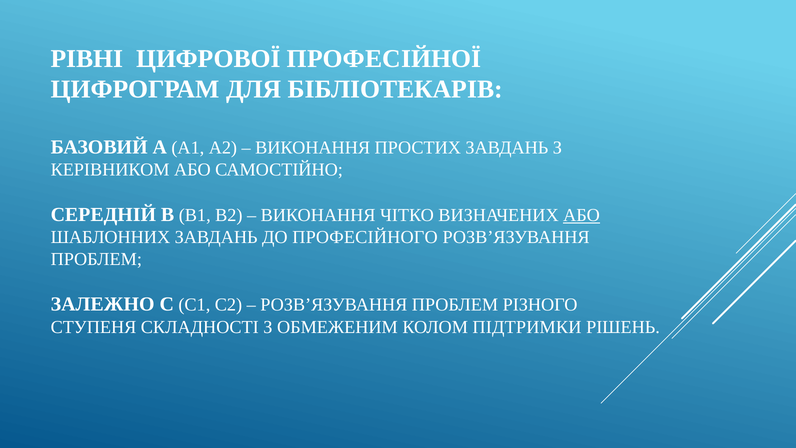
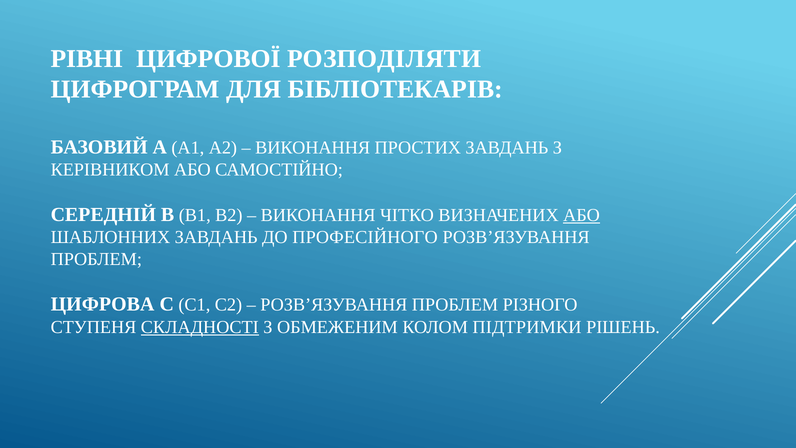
ПРОФЕСІЙНОЇ: ПРОФЕСІЙНОЇ -> РОЗПОДІЛЯТИ (384, 58)
ЗАЛЕЖНО: ЗАЛЕЖНО -> ЦИФРОВА (103, 304)
СКЛАДНОСТІ underline: none -> present (200, 327)
